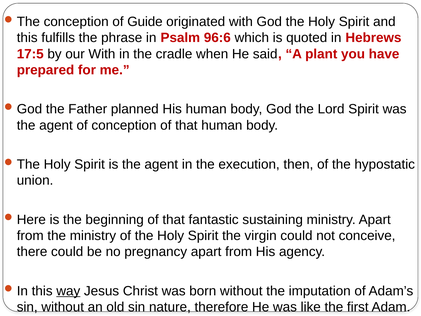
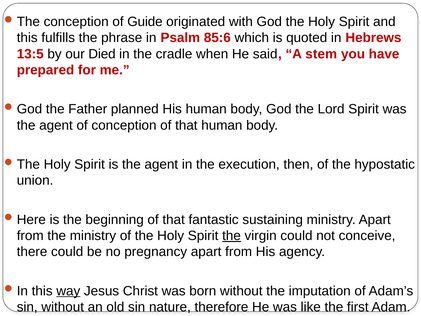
96:6: 96:6 -> 85:6 (217, 38)
17:5: 17:5 -> 13:5 (30, 54)
our With: With -> Died (102, 54)
plant: plant -> stem (321, 54)
the underline: none -> present (232, 236)
